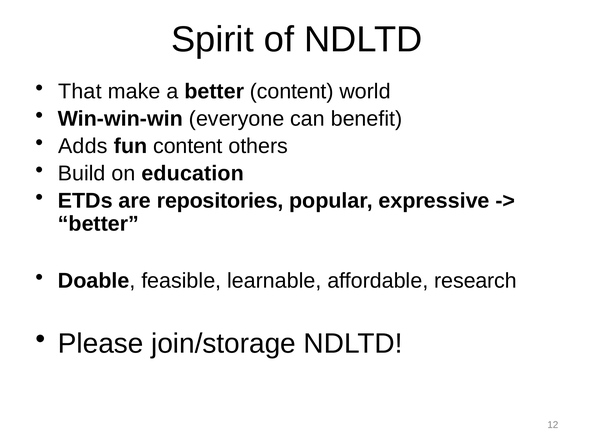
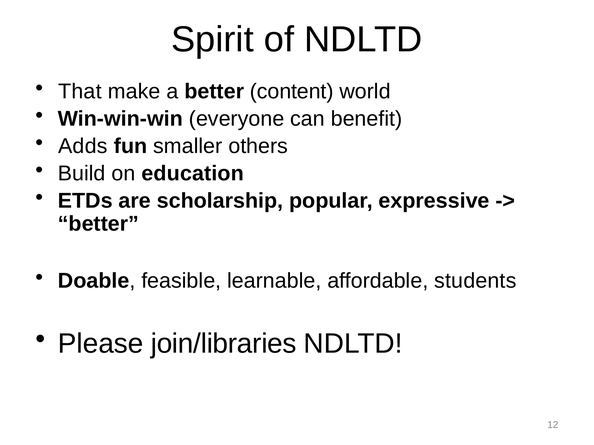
fun content: content -> smaller (188, 146)
repositories: repositories -> scholarship (220, 201)
research: research -> students (475, 281)
join/storage: join/storage -> join/libraries (224, 344)
